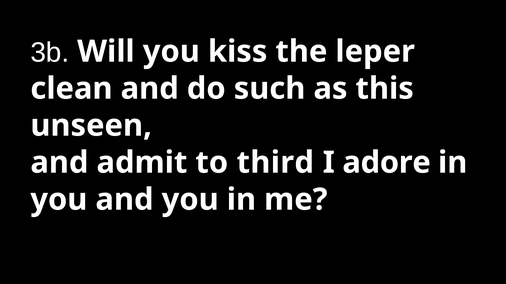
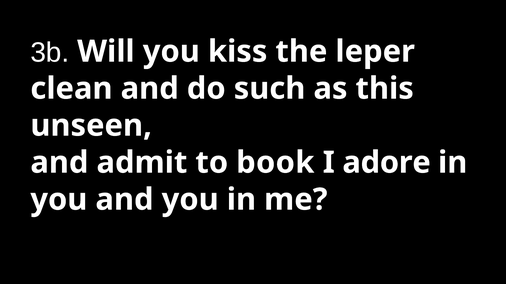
third: third -> book (275, 163)
